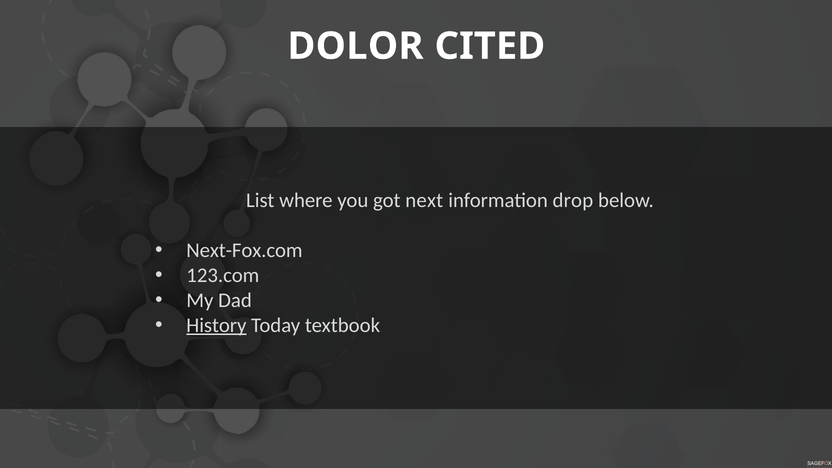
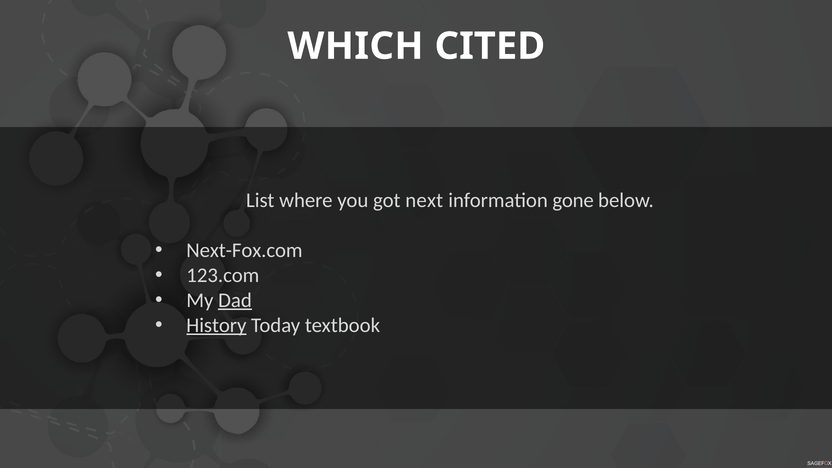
DOLOR: DOLOR -> WHICH (355, 46)
drop: drop -> gone (573, 201)
Dad underline: none -> present (235, 300)
